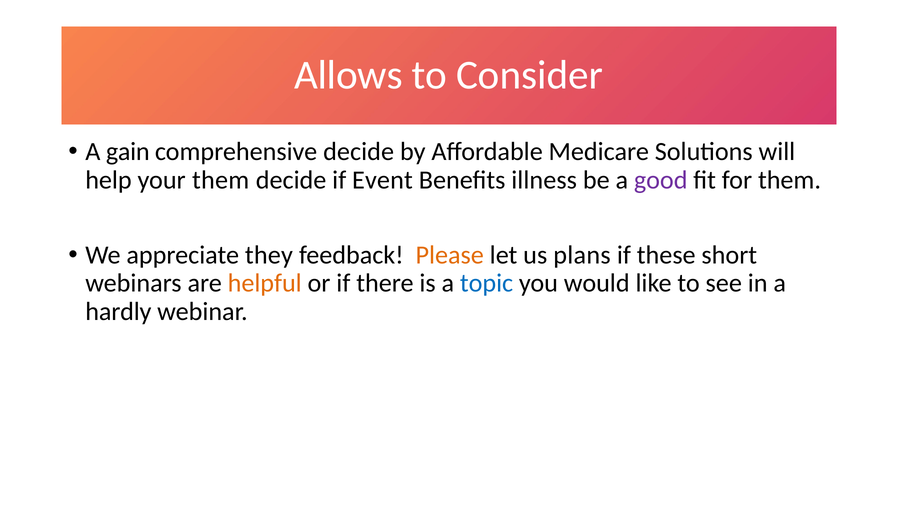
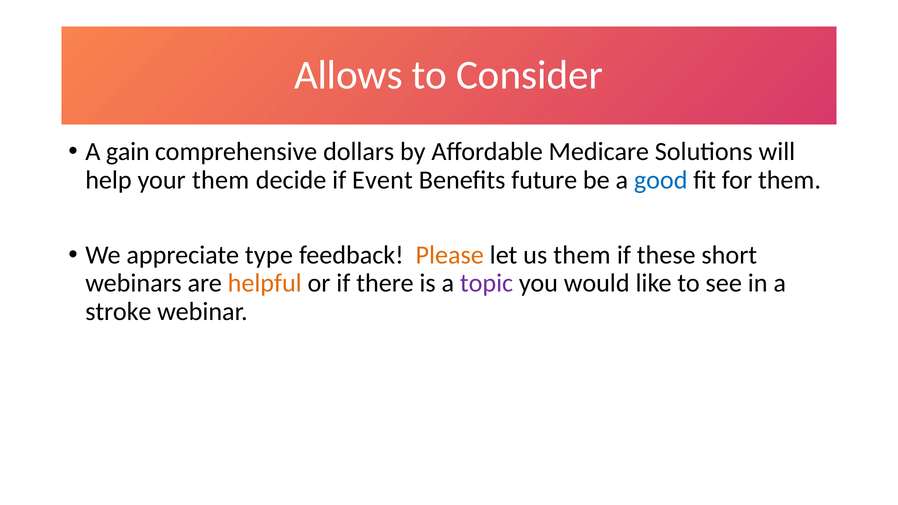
comprehensive decide: decide -> dollars (359, 152)
illness: illness -> future (544, 180)
good colour: purple -> blue (661, 180)
they: they -> type (269, 255)
us plans: plans -> them (582, 255)
topic colour: blue -> purple (487, 283)
hardly: hardly -> stroke (118, 312)
